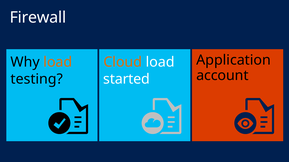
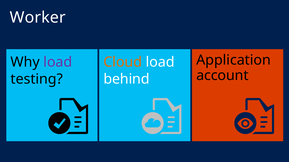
Firewall: Firewall -> Worker (38, 17)
load colour: orange -> purple (58, 62)
started: started -> behind (126, 79)
